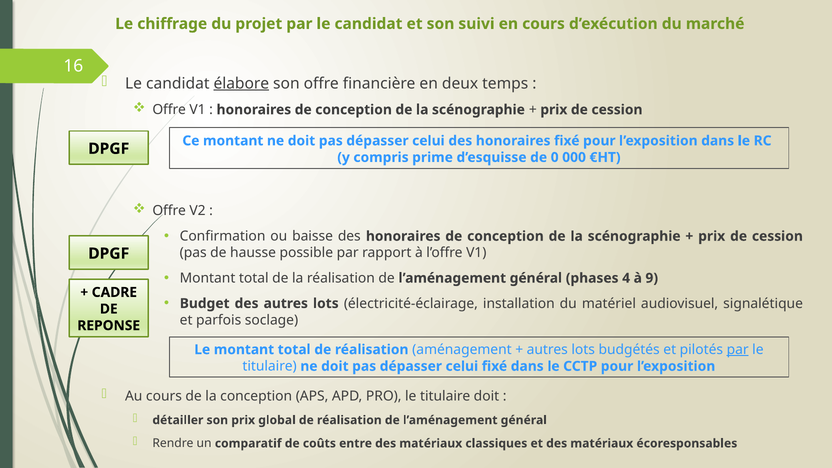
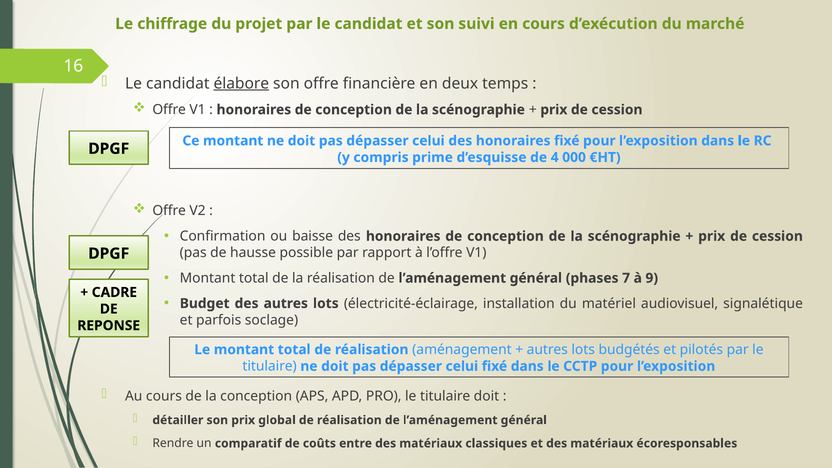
0: 0 -> 4 (555, 157)
4: 4 -> 7 (626, 278)
par underline: present -> none (738, 350)
